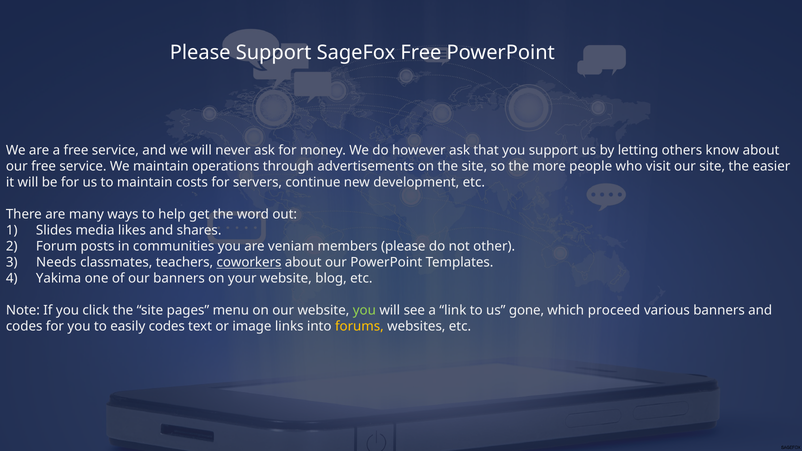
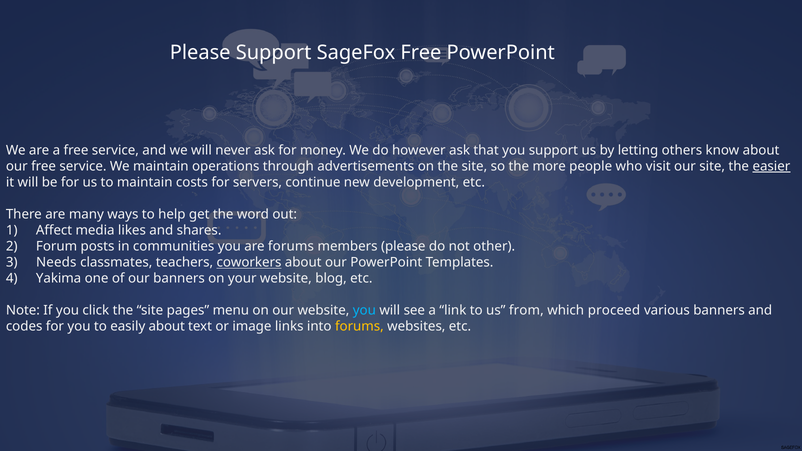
easier underline: none -> present (771, 166)
Slides: Slides -> Affect (54, 230)
are veniam: veniam -> forums (291, 247)
you colour: light green -> light blue (364, 311)
gone: gone -> from (526, 311)
easily codes: codes -> about (167, 327)
